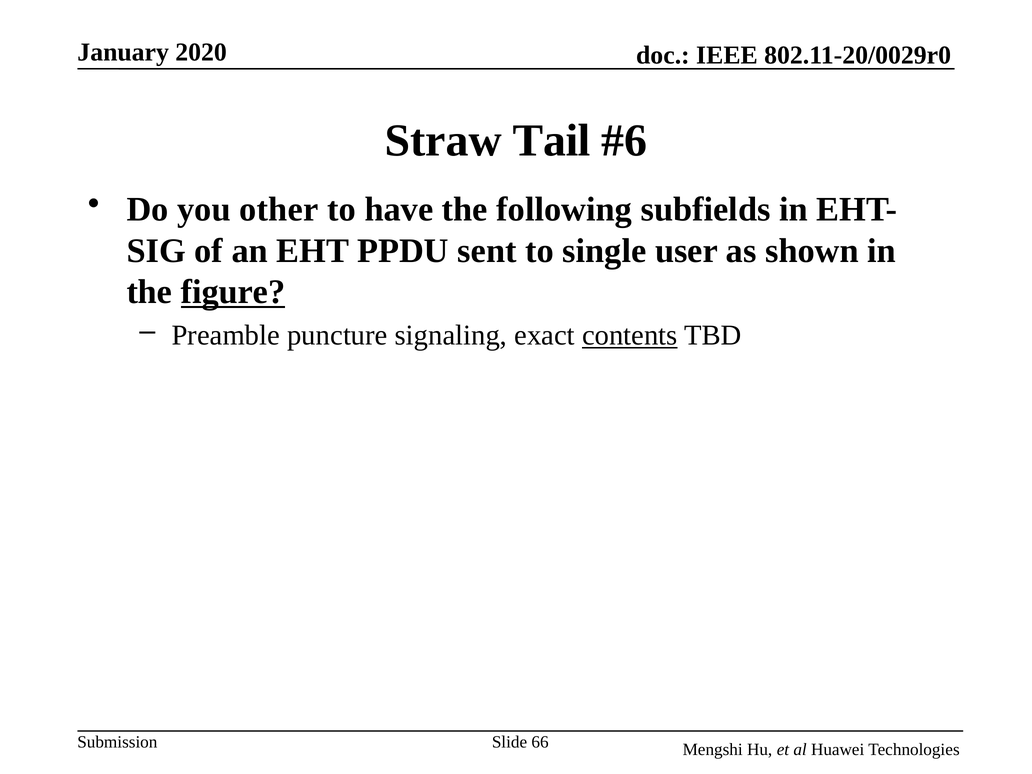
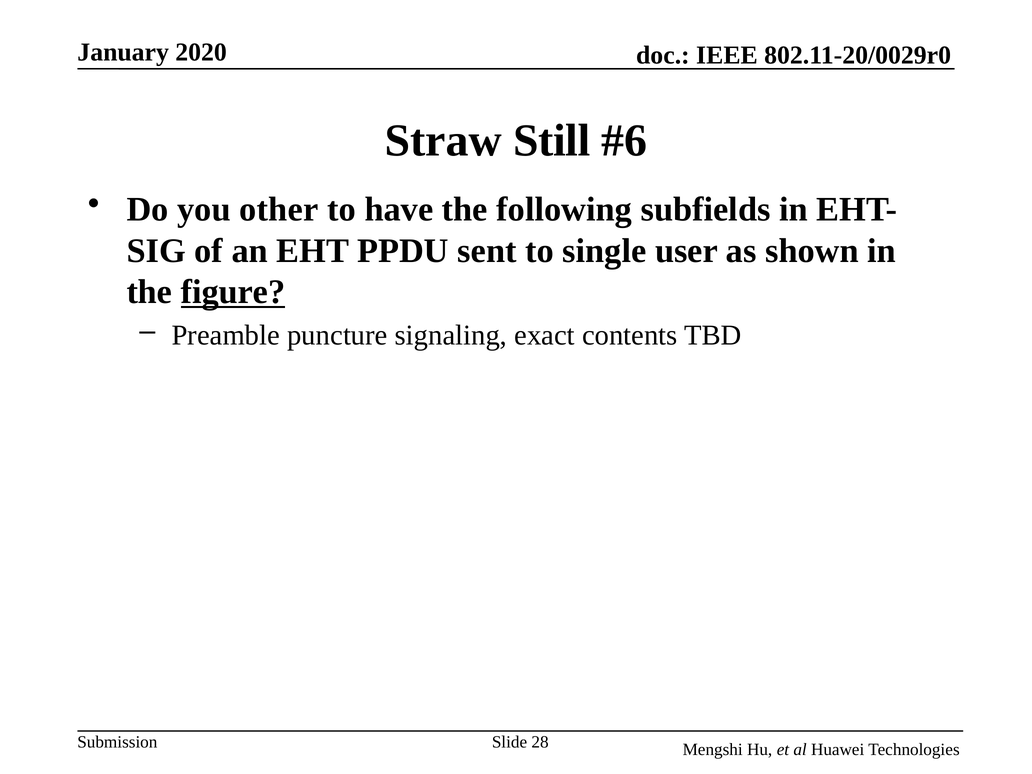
Tail: Tail -> Still (552, 141)
contents underline: present -> none (630, 335)
66: 66 -> 28 (540, 742)
